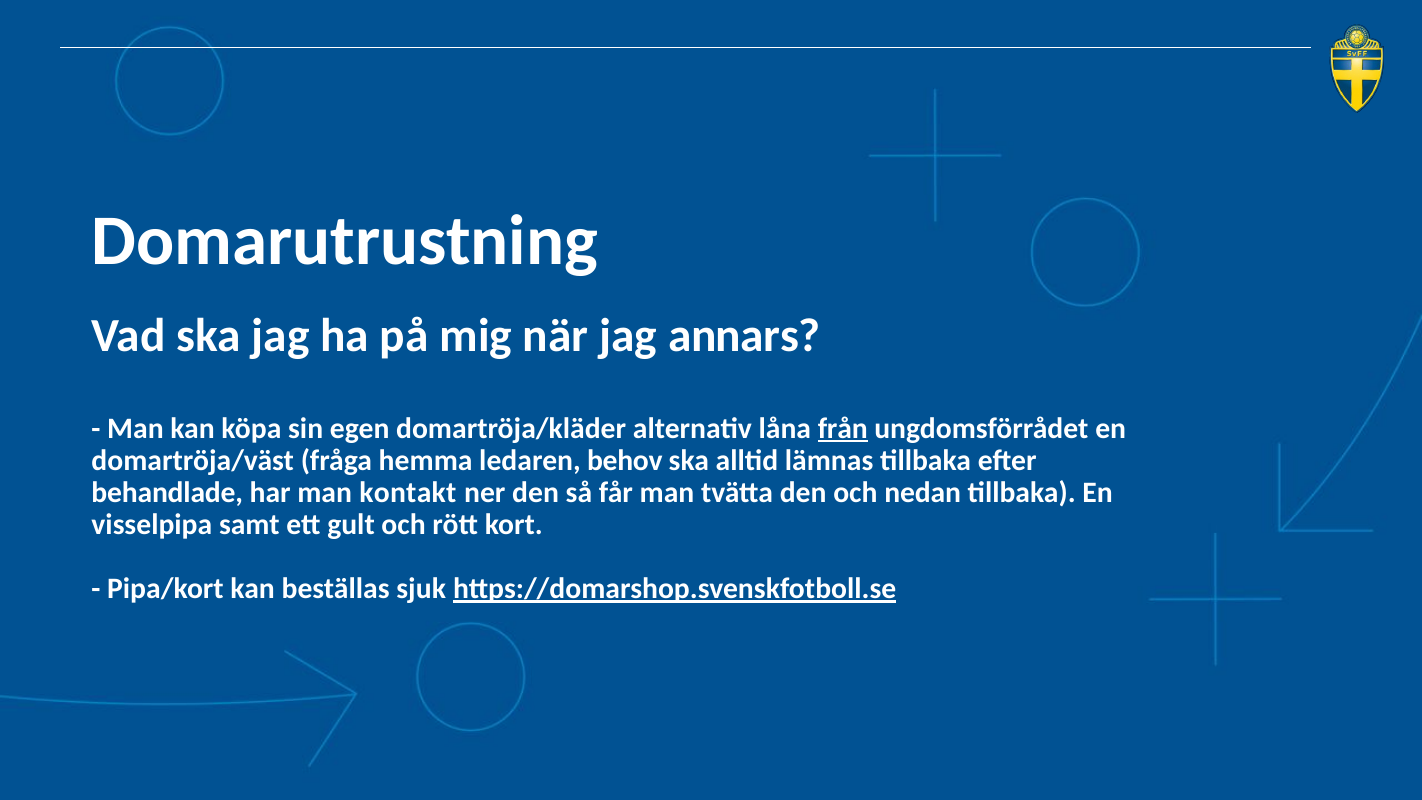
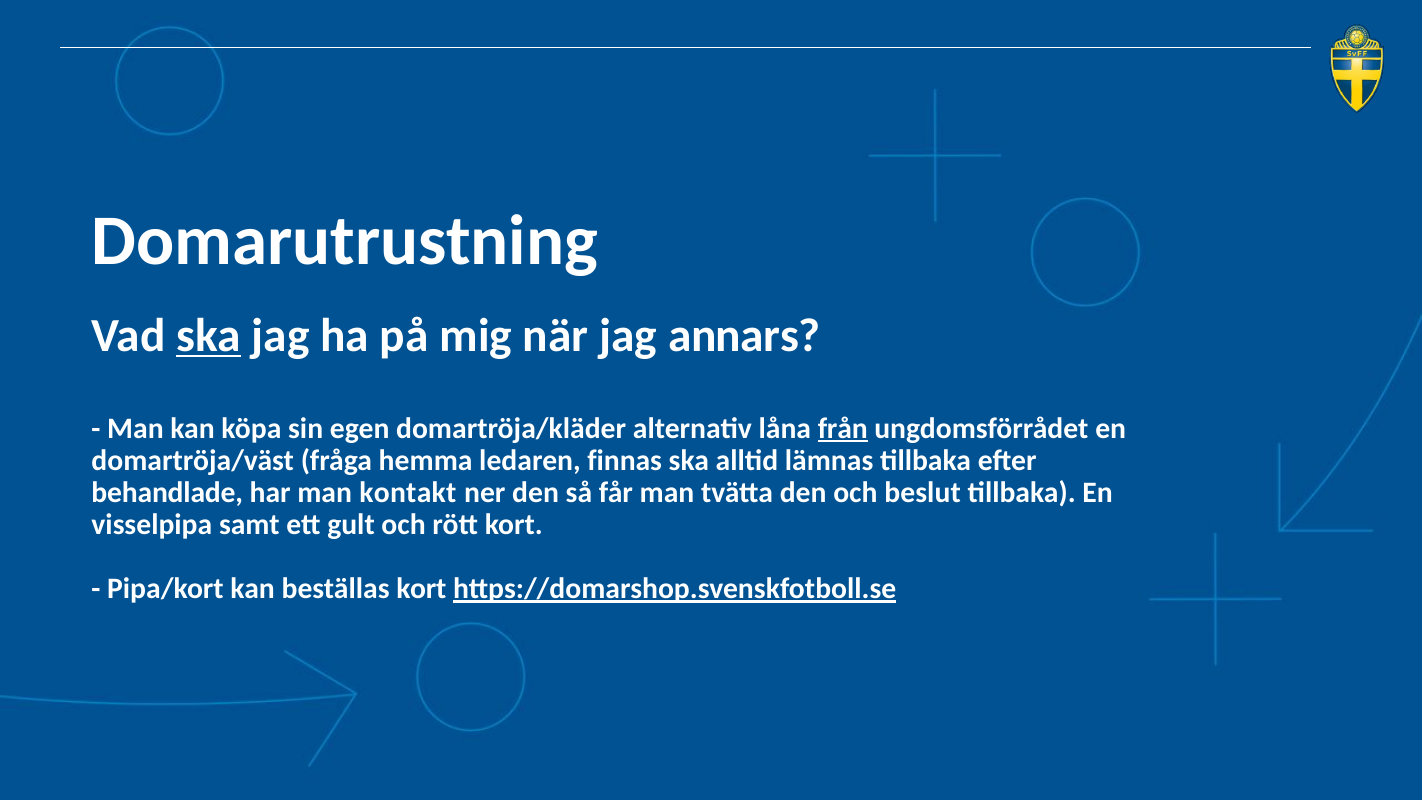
ska underline: none -> present (209, 335)
behov: behov -> finnas (625, 460)
nedan: nedan -> beslut (923, 492)
beställas sjuk: sjuk -> kort (421, 589)
